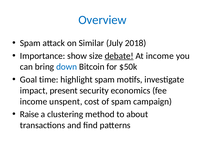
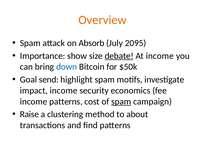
Overview colour: blue -> orange (102, 20)
Similar: Similar -> Absorb (91, 43)
2018: 2018 -> 2095 (136, 43)
time: time -> send (49, 79)
impact present: present -> income (64, 90)
income unspent: unspent -> patterns (66, 101)
spam underline: none -> present (121, 101)
